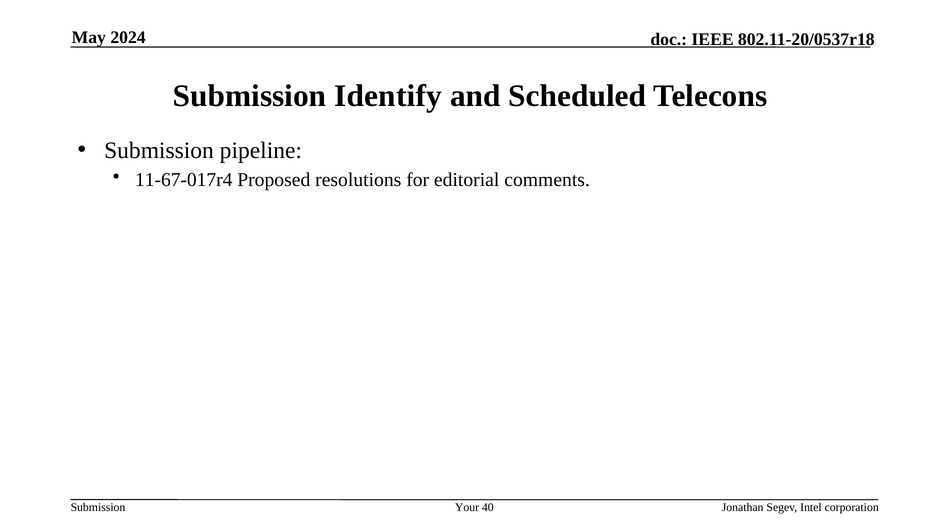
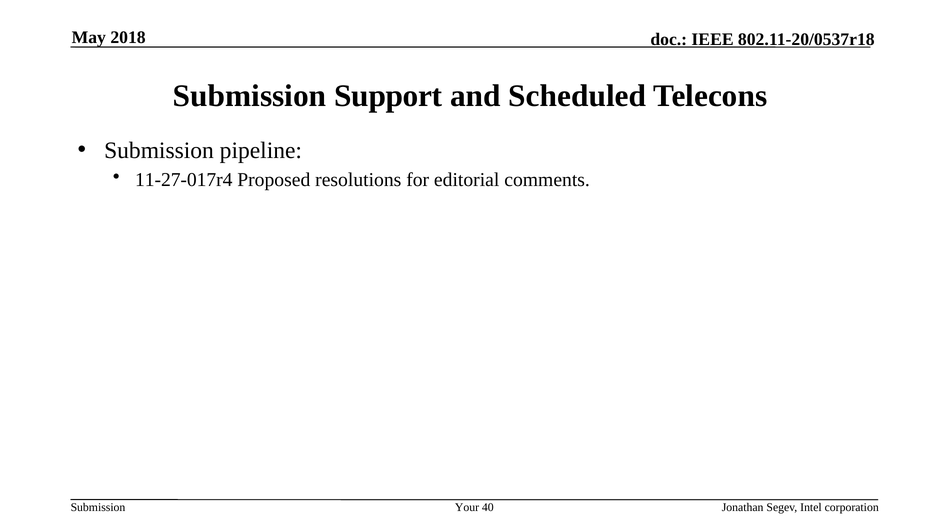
2024: 2024 -> 2018 (128, 37)
Identify: Identify -> Support (388, 96)
11-67-017r4: 11-67-017r4 -> 11-27-017r4 (184, 180)
